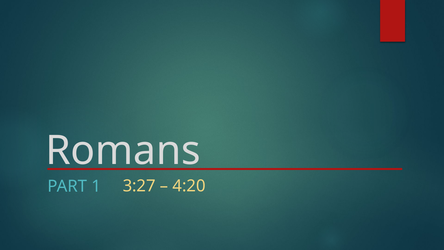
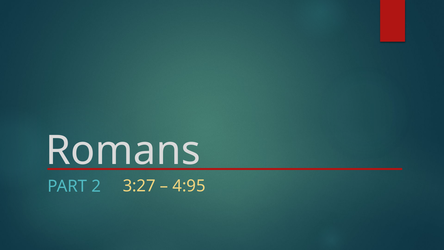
1: 1 -> 2 (96, 186)
4:20: 4:20 -> 4:95 (189, 186)
